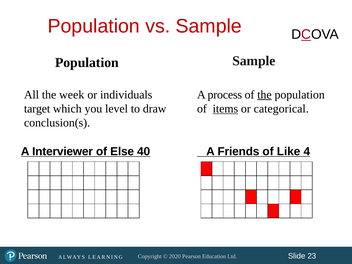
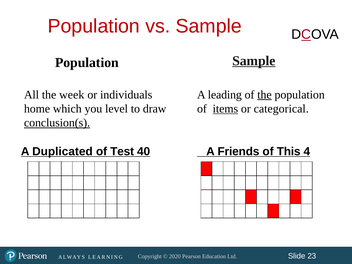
Sample underline: none -> present (254, 61)
process: process -> leading (225, 95)
target: target -> home (37, 109)
conclusion(s underline: none -> present (57, 123)
Interviewer: Interviewer -> Duplicated (62, 151)
Else: Else -> Test (122, 151)
Like: Like -> This (289, 151)
